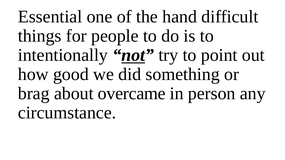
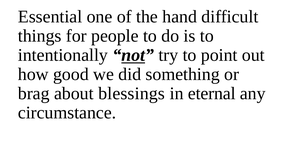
overcame: overcame -> blessings (132, 94)
person: person -> eternal (212, 94)
